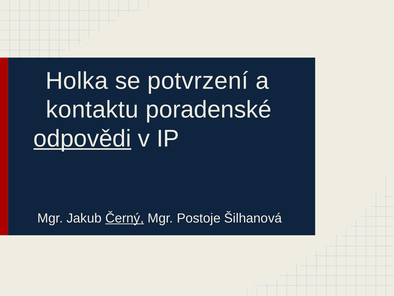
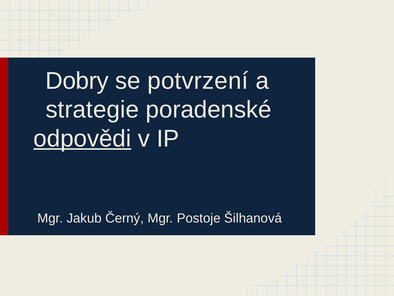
Holka: Holka -> Dobry (77, 81)
kontaktu: kontaktu -> strategie (92, 110)
Černý underline: present -> none (125, 218)
